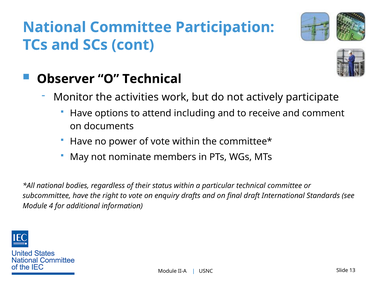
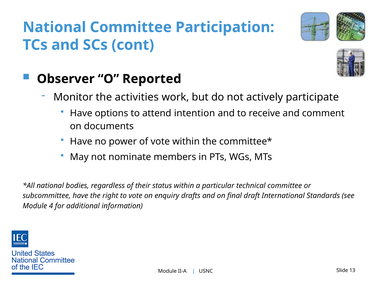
O Technical: Technical -> Reported (152, 79)
including: including -> intention (195, 113)
